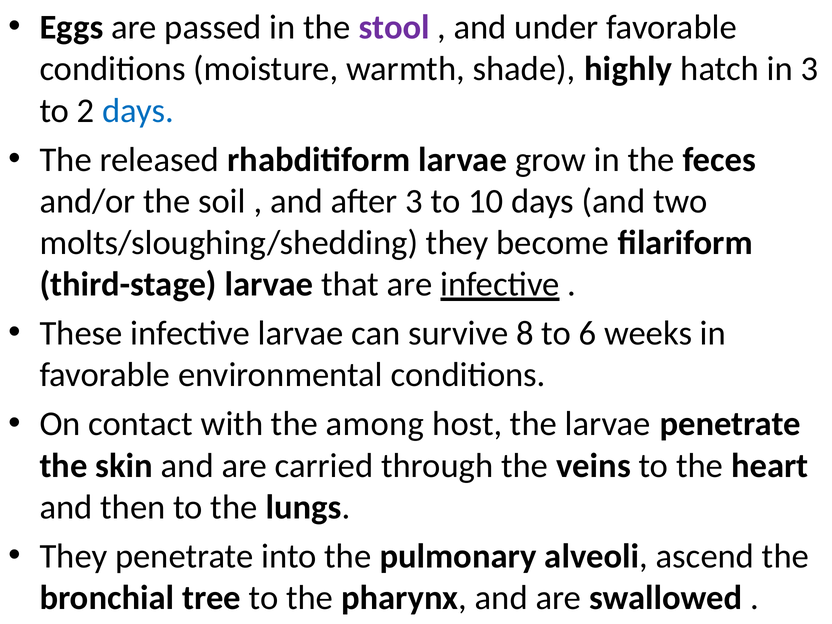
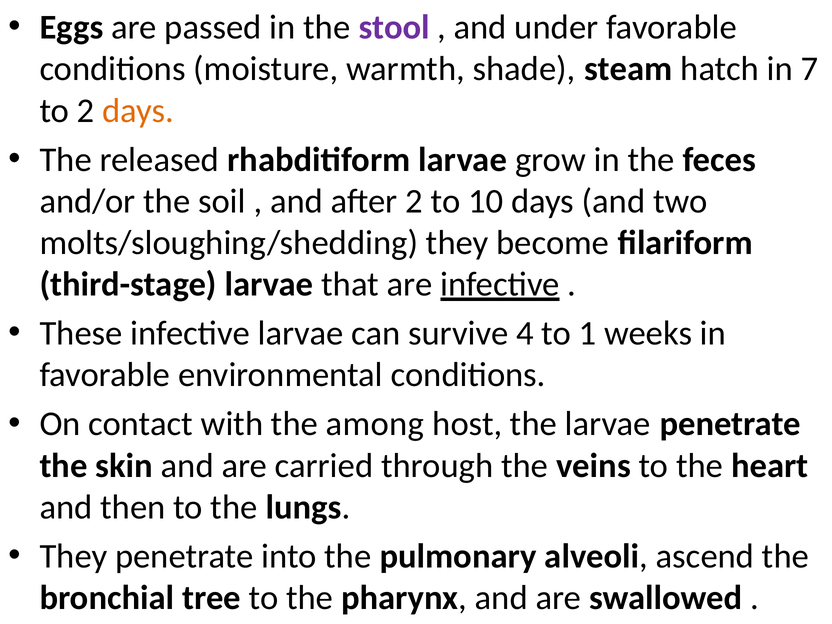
highly: highly -> steam (628, 69)
in 3: 3 -> 7 (809, 69)
days colour: blue -> orange (138, 111)
after 3: 3 -> 2 (414, 201)
8: 8 -> 4 (525, 333)
6: 6 -> 1 (588, 333)
